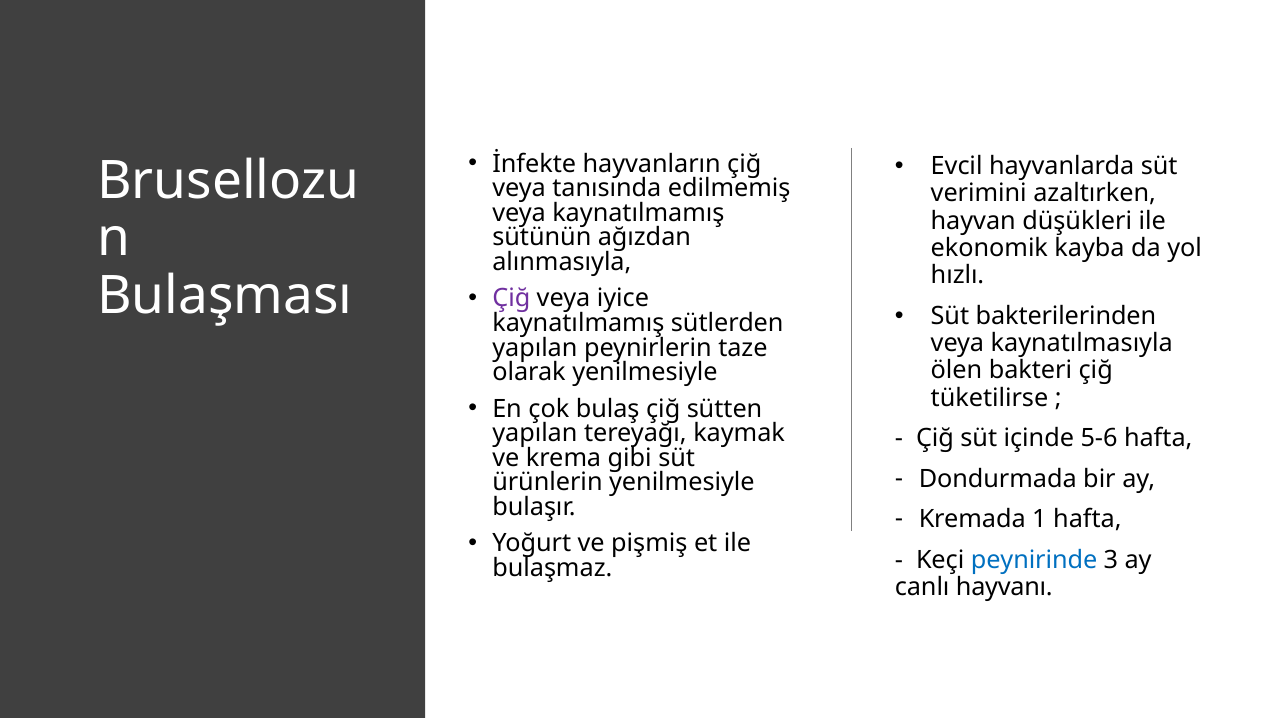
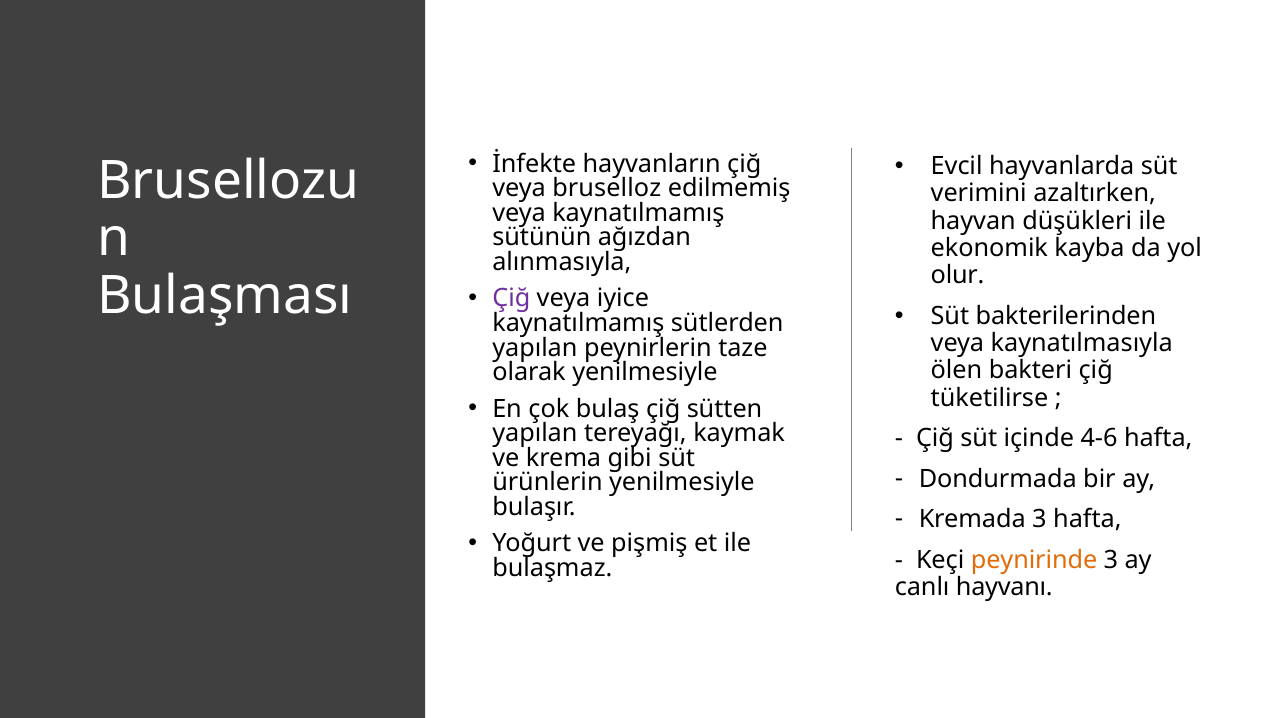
tanısında: tanısında -> bruselloz (607, 189)
hızlı: hızlı -> olur (958, 275)
5-6: 5-6 -> 4-6 (1099, 439)
Kremada 1: 1 -> 3 (1039, 520)
peynirinde colour: blue -> orange (1034, 560)
